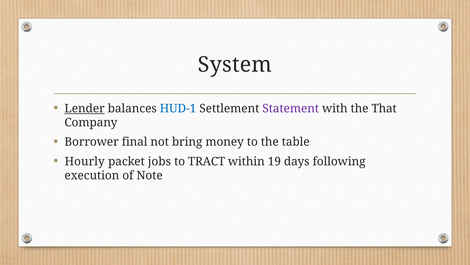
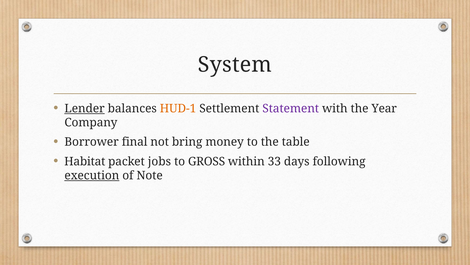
HUD-1 colour: blue -> orange (178, 108)
That: That -> Year (384, 108)
Hourly: Hourly -> Habitat (85, 161)
TRACT: TRACT -> GROSS (207, 161)
19: 19 -> 33 (274, 161)
execution underline: none -> present (92, 175)
